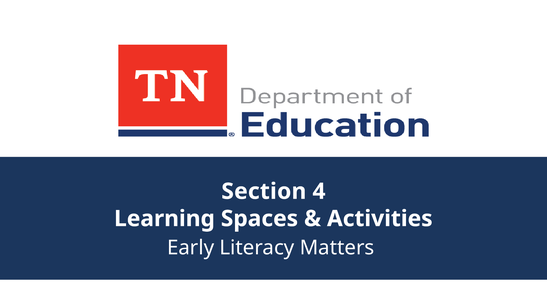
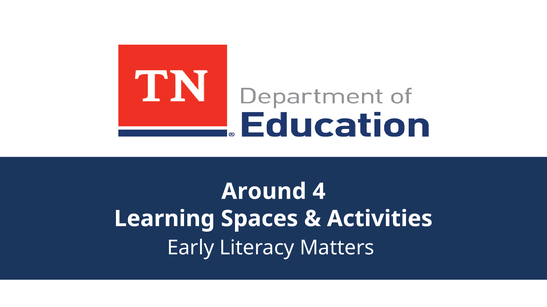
Section: Section -> Around (264, 192)
